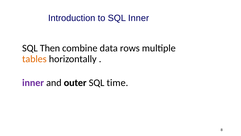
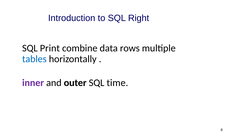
SQL Inner: Inner -> Right (139, 18)
Then: Then -> Print (50, 48)
tables colour: orange -> blue (34, 59)
